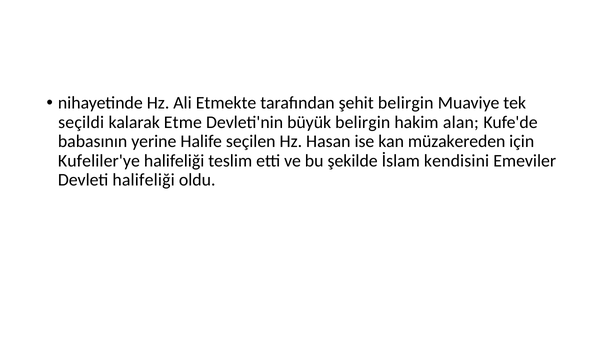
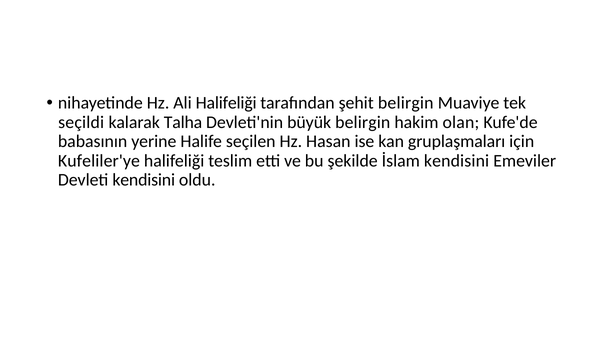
Ali Etmekte: Etmekte -> Halifeliği (226, 103)
Etme: Etme -> Talha (183, 122)
alan: alan -> olan (461, 122)
müzakereden: müzakereden -> gruplaşmaları (457, 142)
Devleti halifeliği: halifeliği -> kendisini (144, 180)
